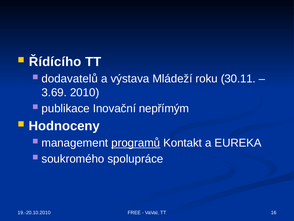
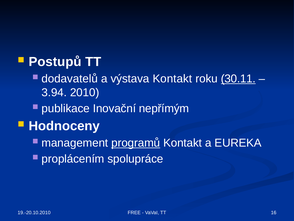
Řídícího: Řídícího -> Postupů (55, 62)
výstava Mládeží: Mládeží -> Kontakt (172, 79)
30.11 underline: none -> present (238, 79)
3.69: 3.69 -> 3.94 (54, 92)
soukromého: soukromého -> proplácením (73, 159)
